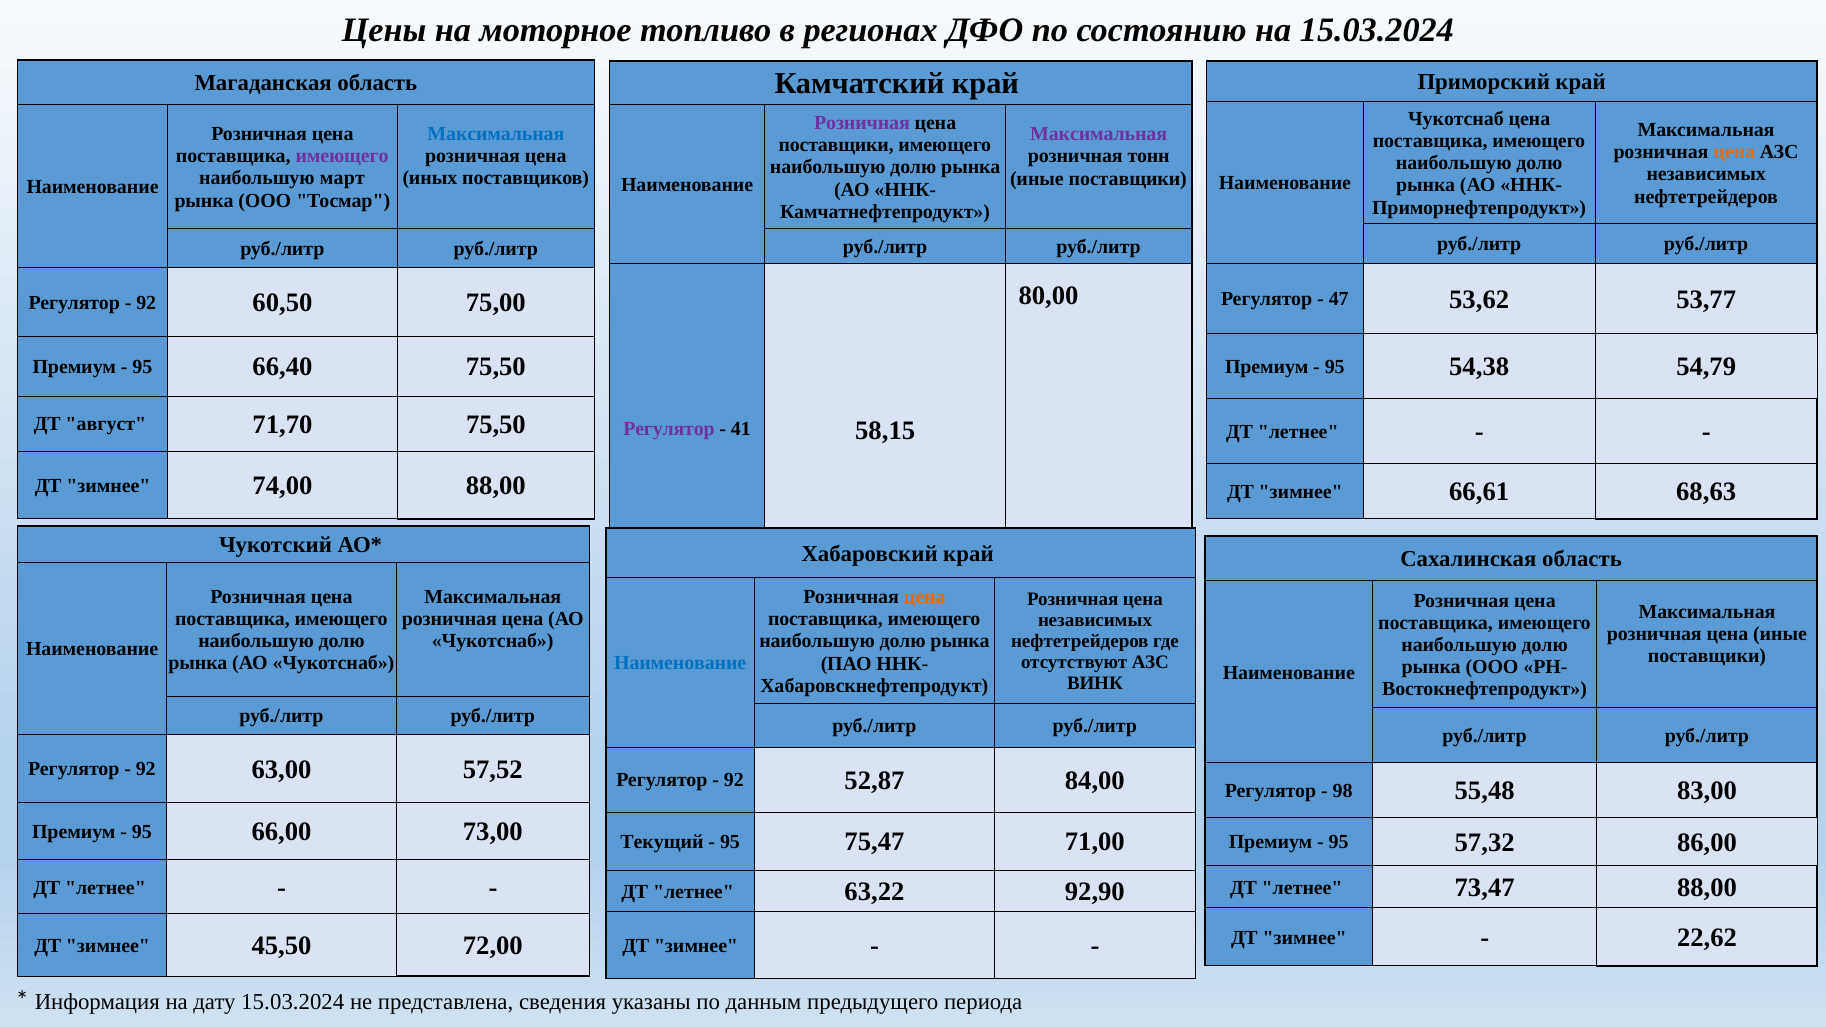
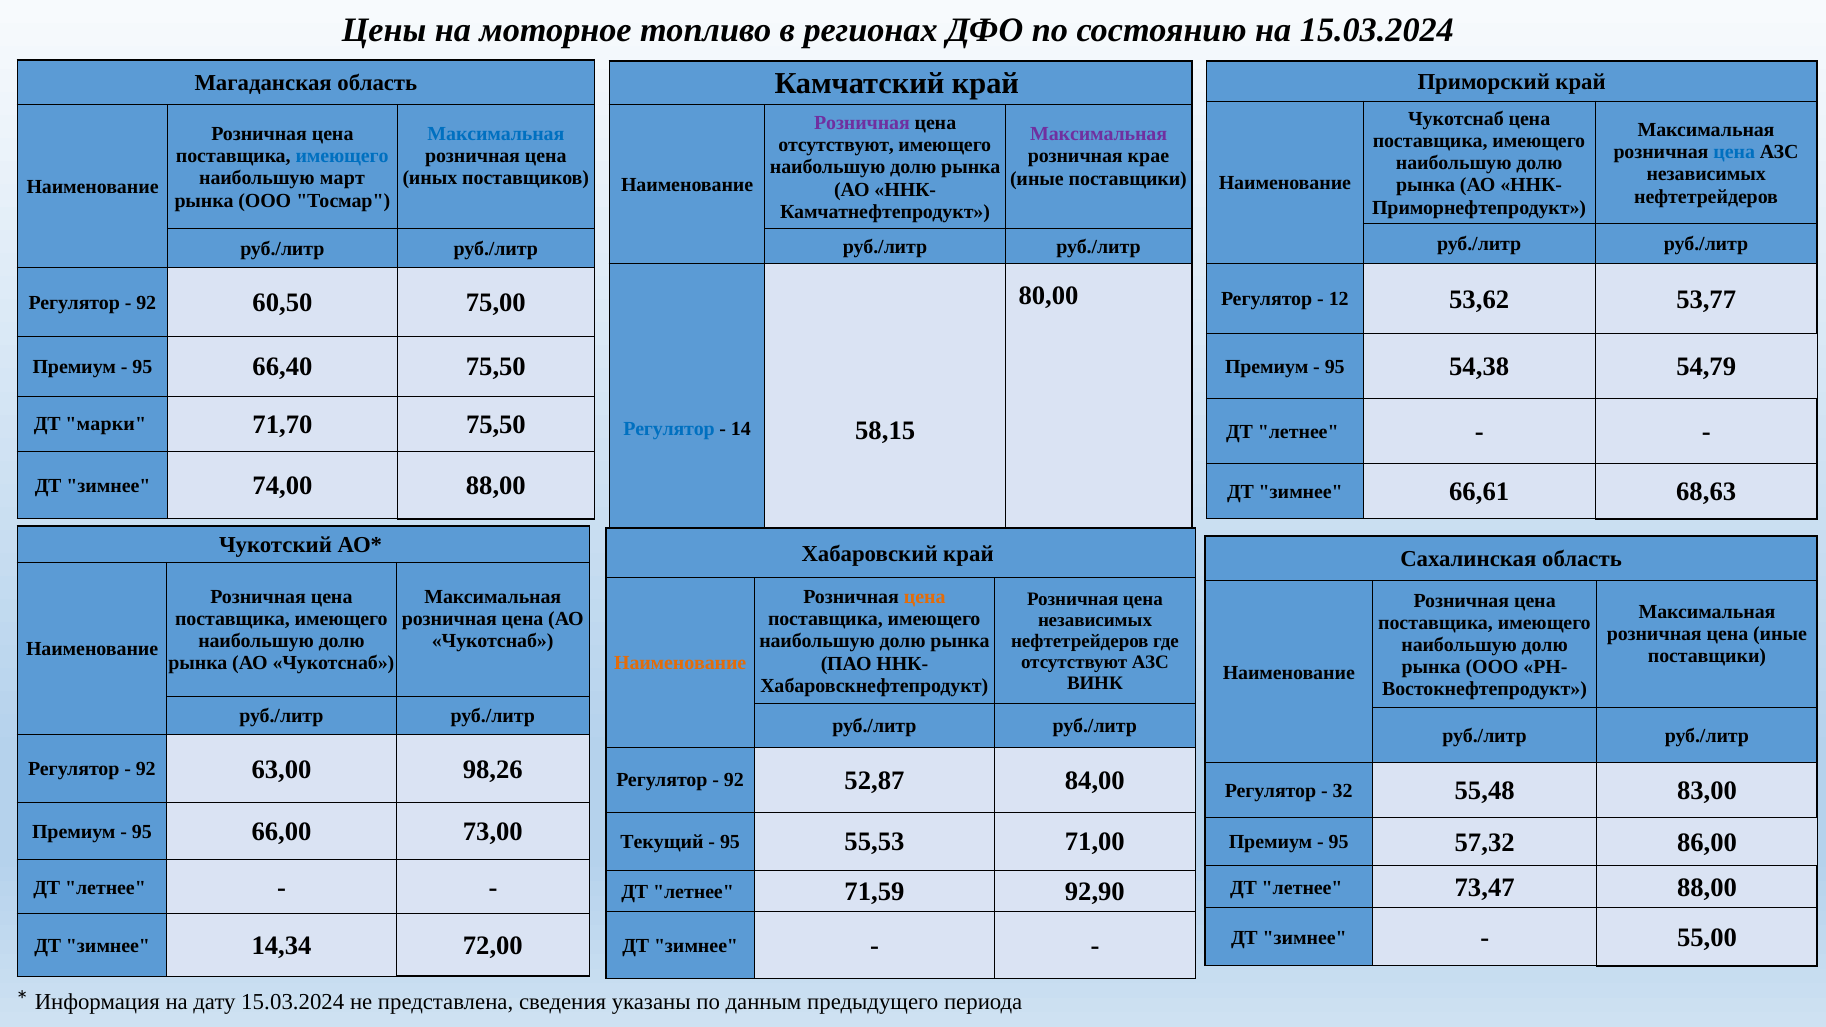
поставщики: поставщики -> отсутствуют (836, 145)
цена colour: orange -> blue (1734, 152)
имеющего colour: purple -> blue (342, 156)
тонн: тонн -> крае (1148, 156)
47: 47 -> 12 (1339, 299)
август: август -> марки (106, 424)
Регулятор colour: purple -> blue (669, 429)
41: 41 -> 14 (741, 429)
Наименование colour: blue -> orange (680, 663)
57,52: 57,52 -> 98,26 (493, 769)
98: 98 -> 32 (1343, 791)
75,47: 75,47 -> 55,53 (874, 842)
63,22: 63,22 -> 71,59 (874, 892)
22,62: 22,62 -> 55,00 (1707, 938)
45,50: 45,50 -> 14,34 (281, 946)
